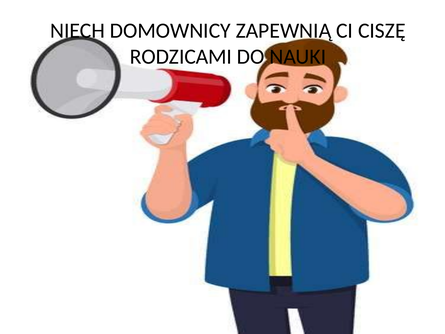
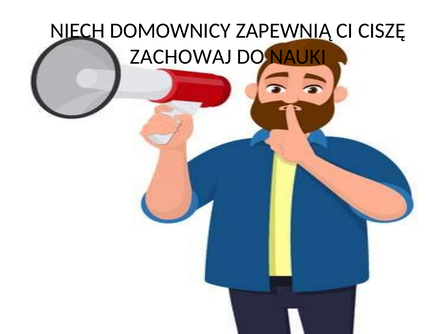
RODZICAMI: RODZICAMI -> ZACHOWAJ (181, 57)
